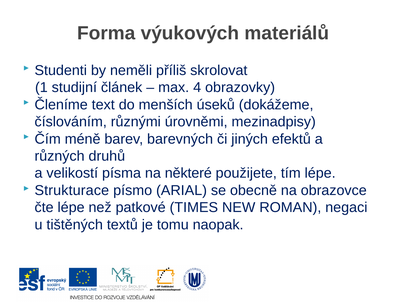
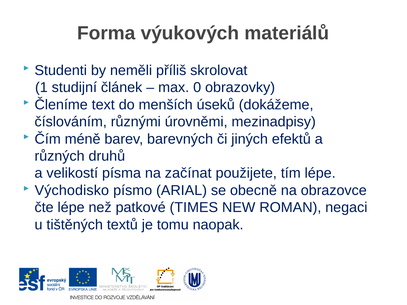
4: 4 -> 0 (197, 88)
některé: některé -> začínat (188, 173)
Strukturace: Strukturace -> Východisko (72, 191)
